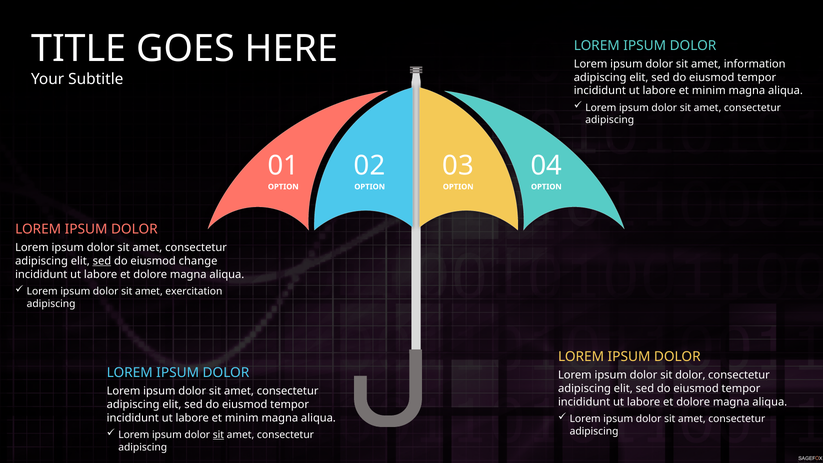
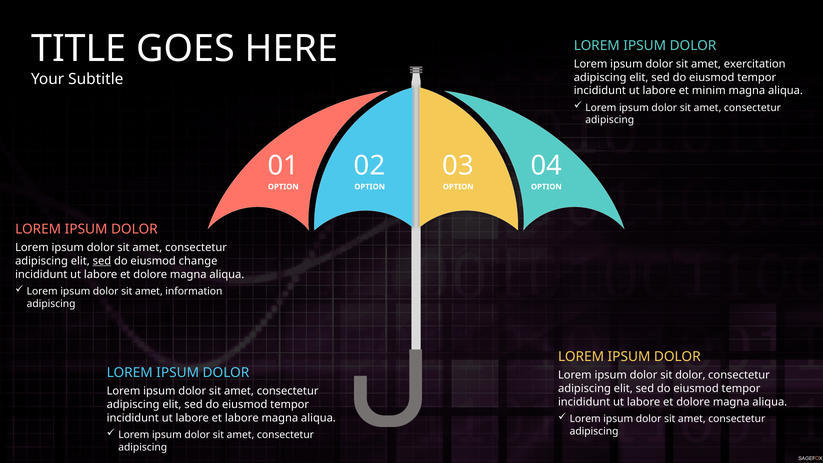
information: information -> exercitation (755, 64)
exercitation: exercitation -> information (194, 291)
minim: minim -> labore (242, 418)
sit underline: present -> none (218, 435)
